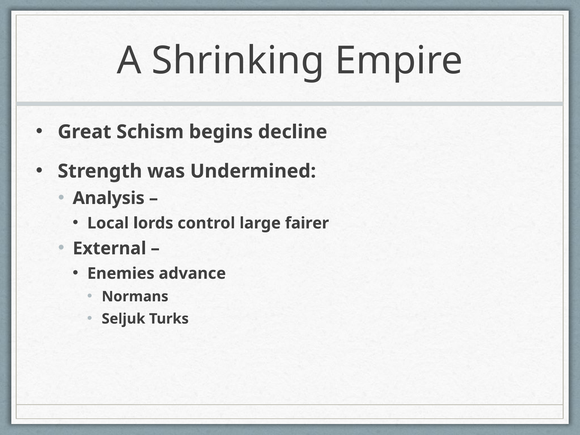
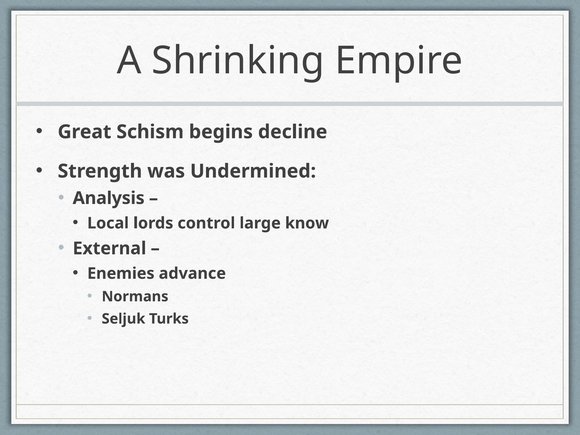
fairer: fairer -> know (307, 223)
